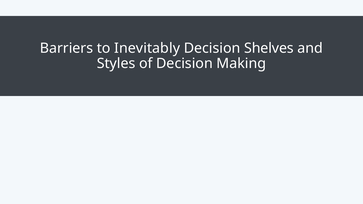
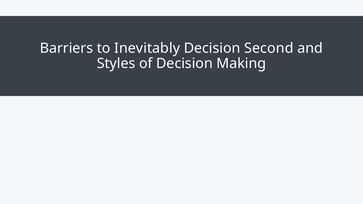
Shelves: Shelves -> Second (269, 48)
